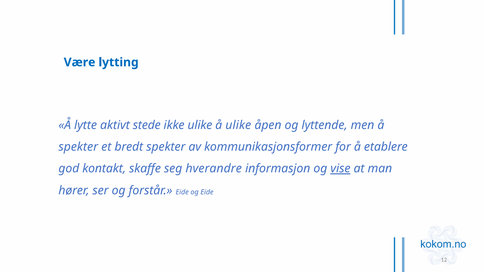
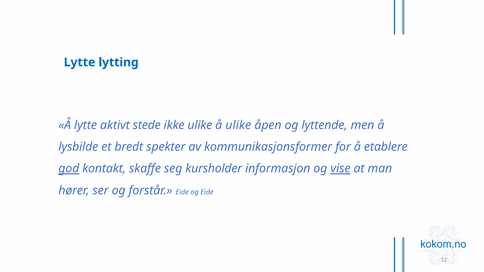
Være: Være -> Lytte (80, 62)
spekter: spekter -> lysbilde (78, 147)
god underline: none -> present (69, 169)
hverandre: hverandre -> kursholder (214, 169)
